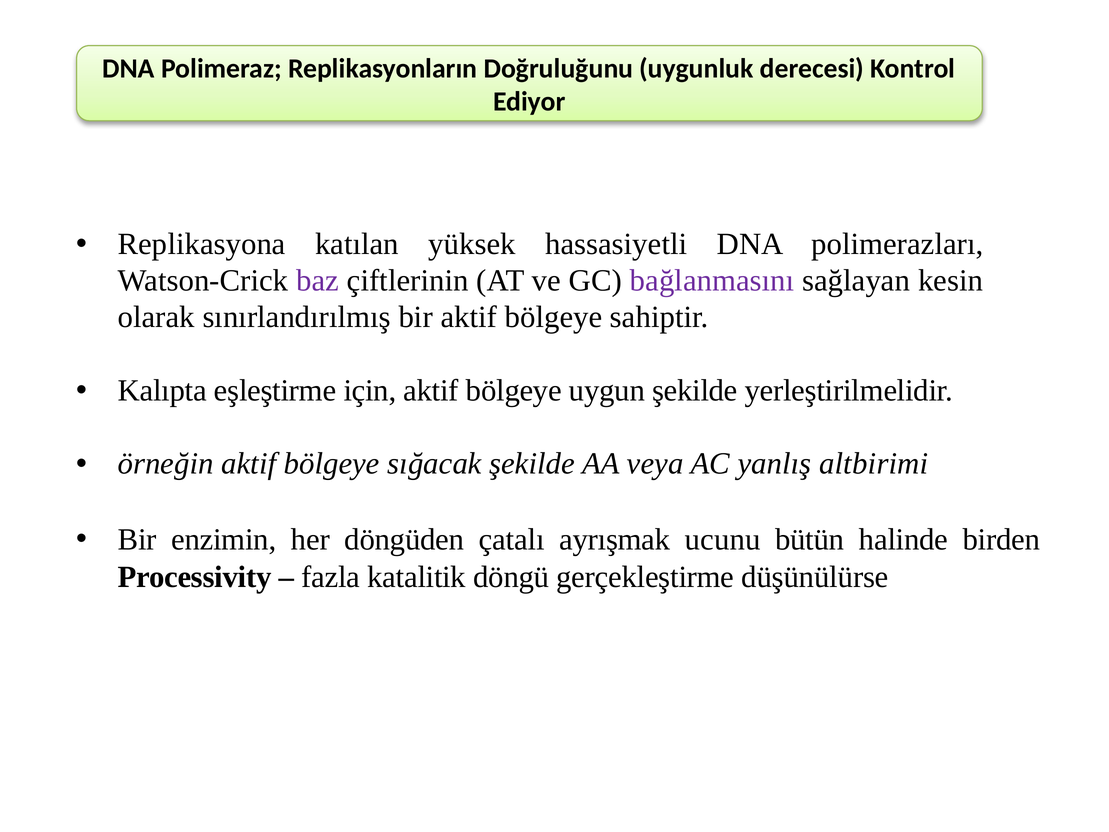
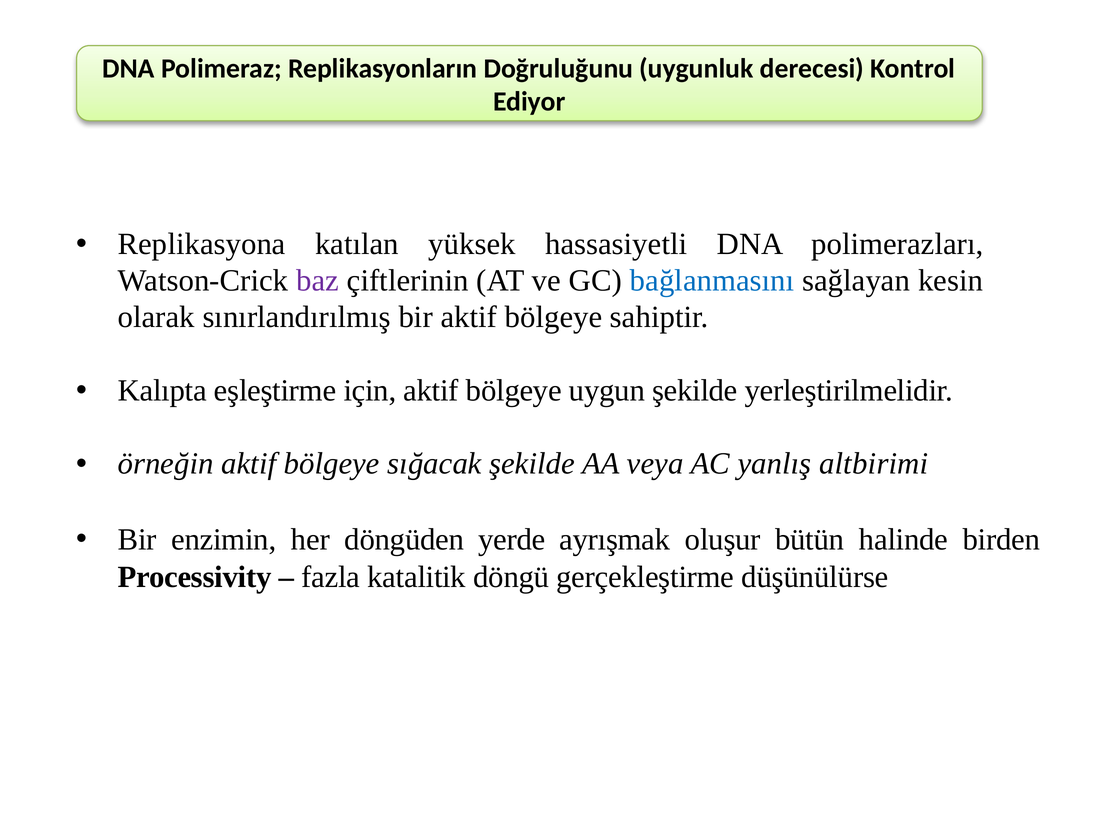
bağlanmasını colour: purple -> blue (712, 280)
çatalı: çatalı -> yerde (512, 539)
ucunu: ucunu -> oluşur (723, 539)
